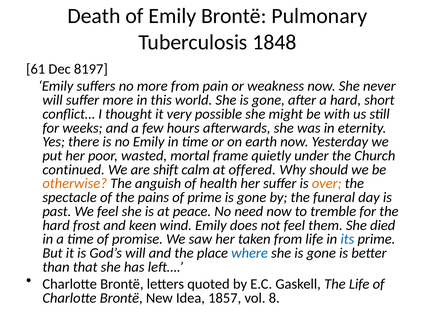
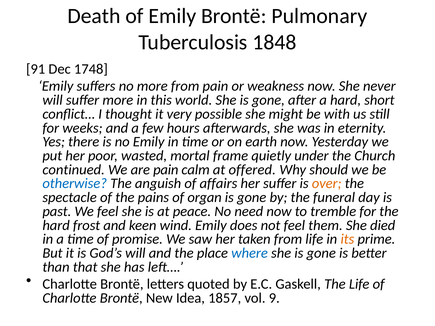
61: 61 -> 91 (36, 69)
8197: 8197 -> 1748 (91, 69)
are shift: shift -> pain (166, 170)
otherwise colour: orange -> blue (75, 184)
health: health -> affairs (218, 184)
of prime: prime -> organ (205, 198)
its colour: blue -> orange (347, 239)
8: 8 -> 9 (274, 298)
